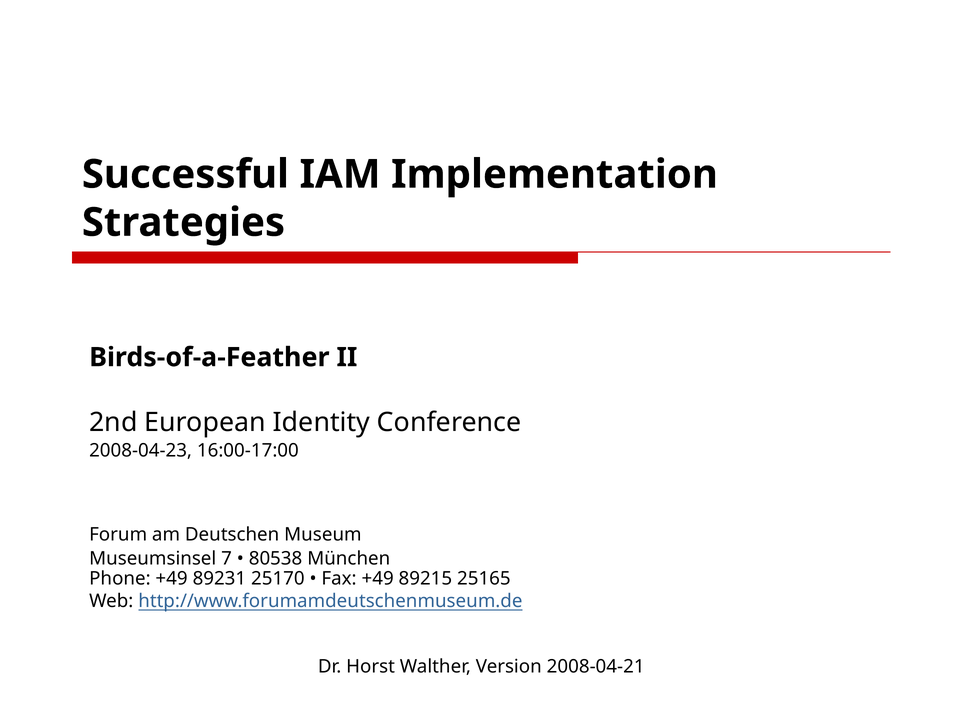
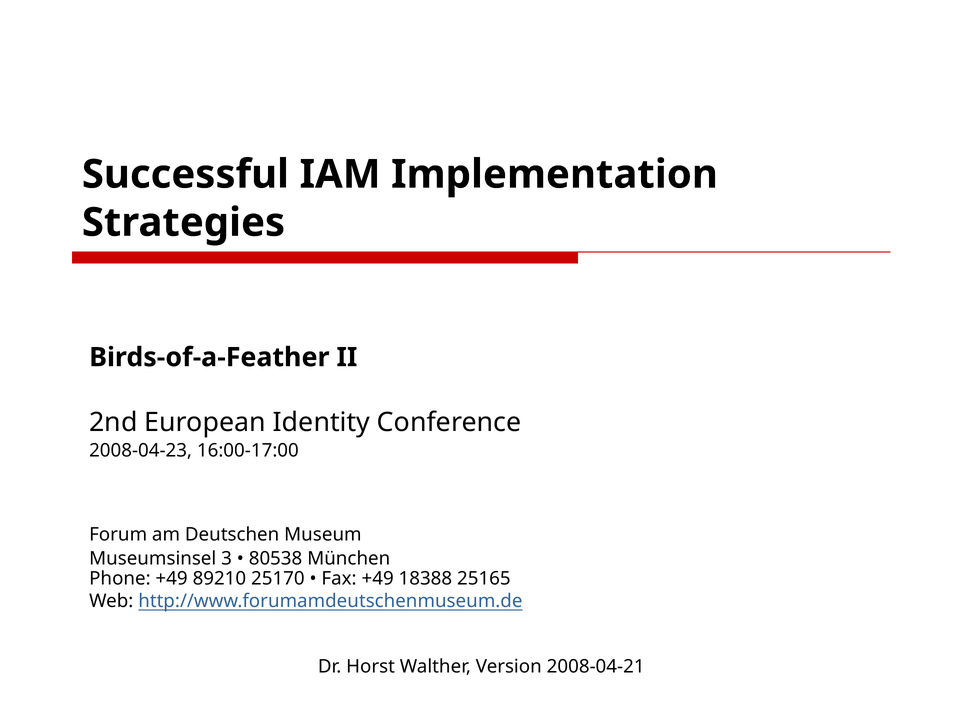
7: 7 -> 3 (227, 559)
89231: 89231 -> 89210 (219, 579)
89215: 89215 -> 18388 (425, 579)
